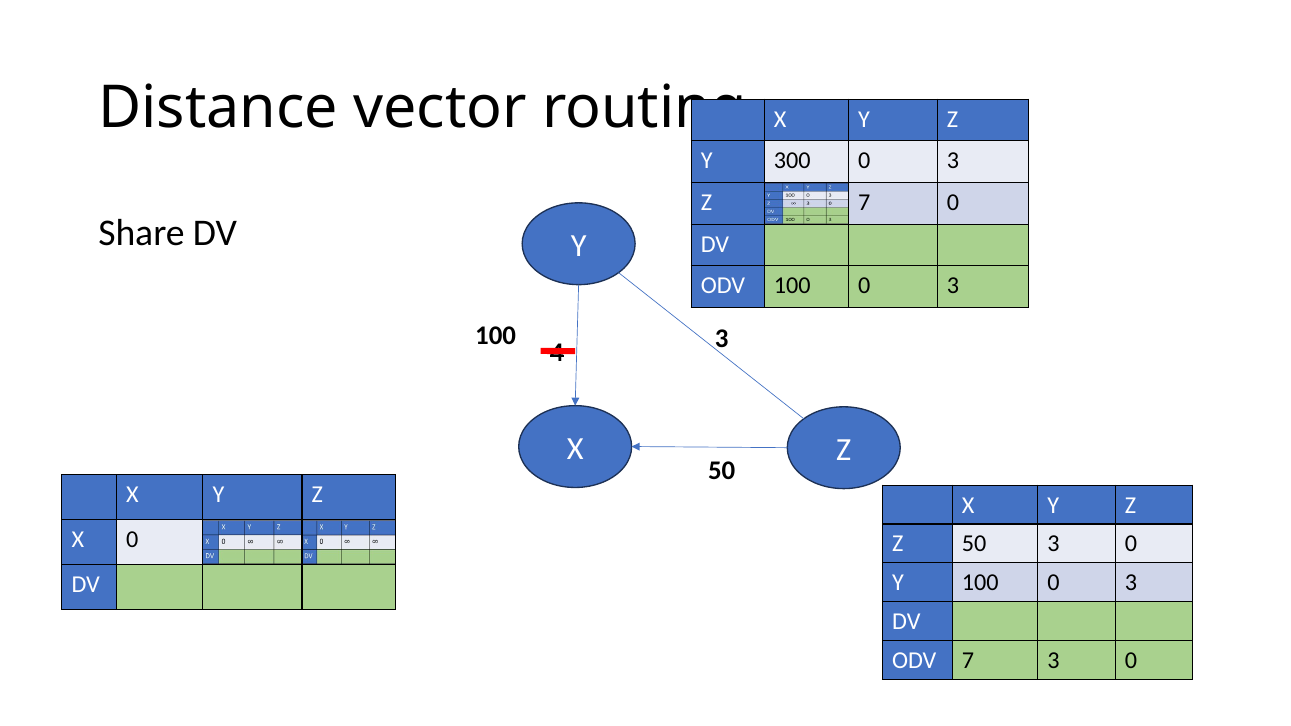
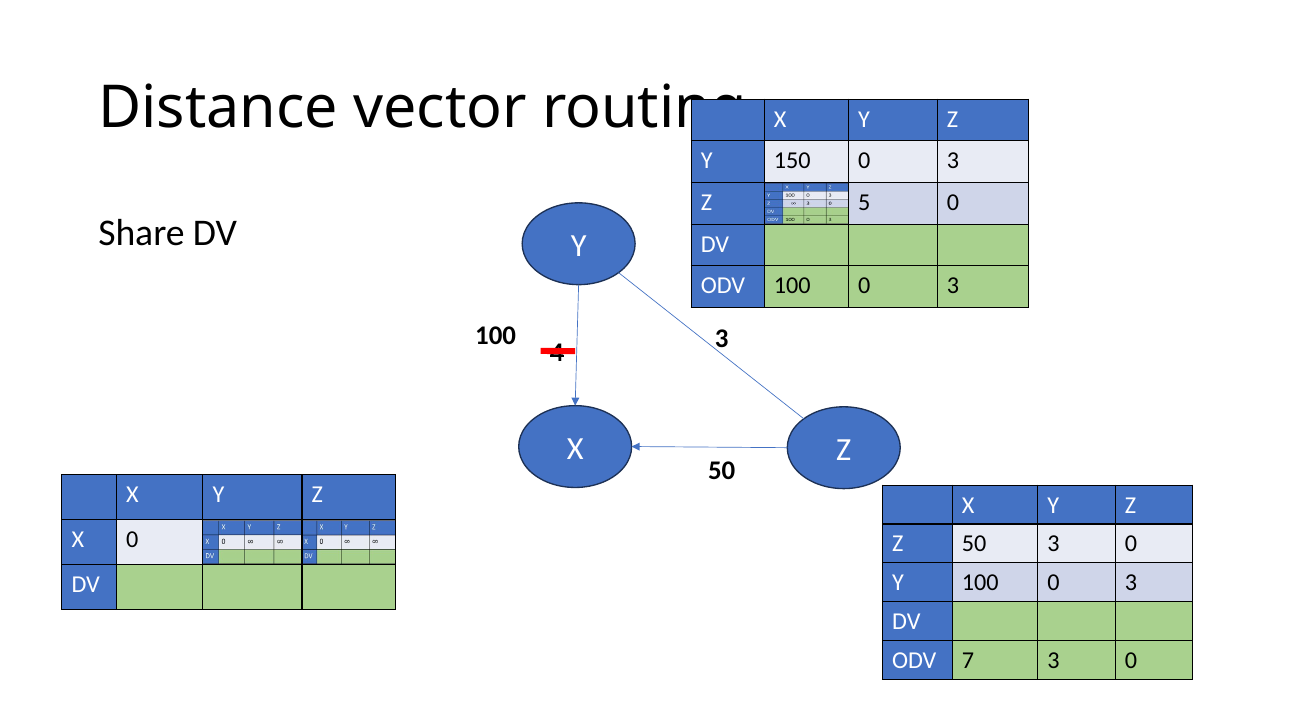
300: 300 -> 150 (792, 161)
Z 7: 7 -> 5 (864, 203)
